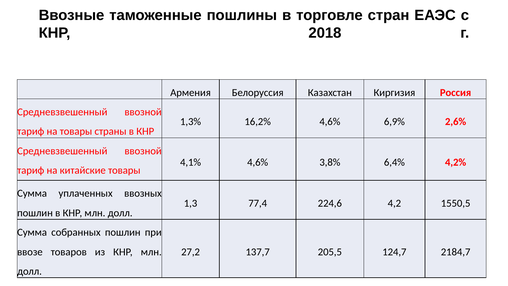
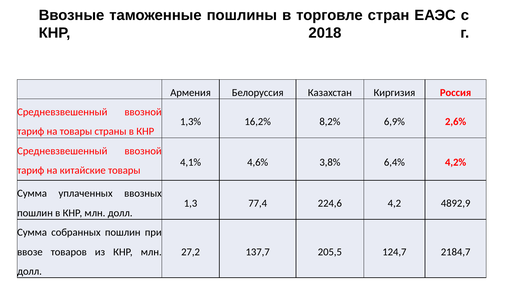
16,2% 4,6%: 4,6% -> 8,2% (330, 122)
1550,5: 1550,5 -> 4892,9 (456, 203)
